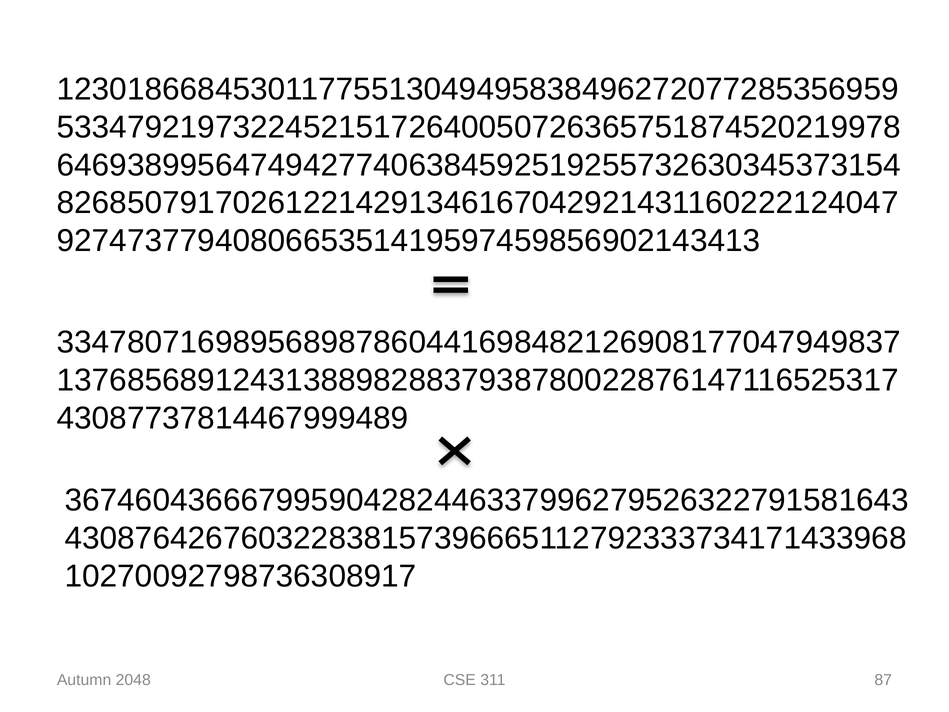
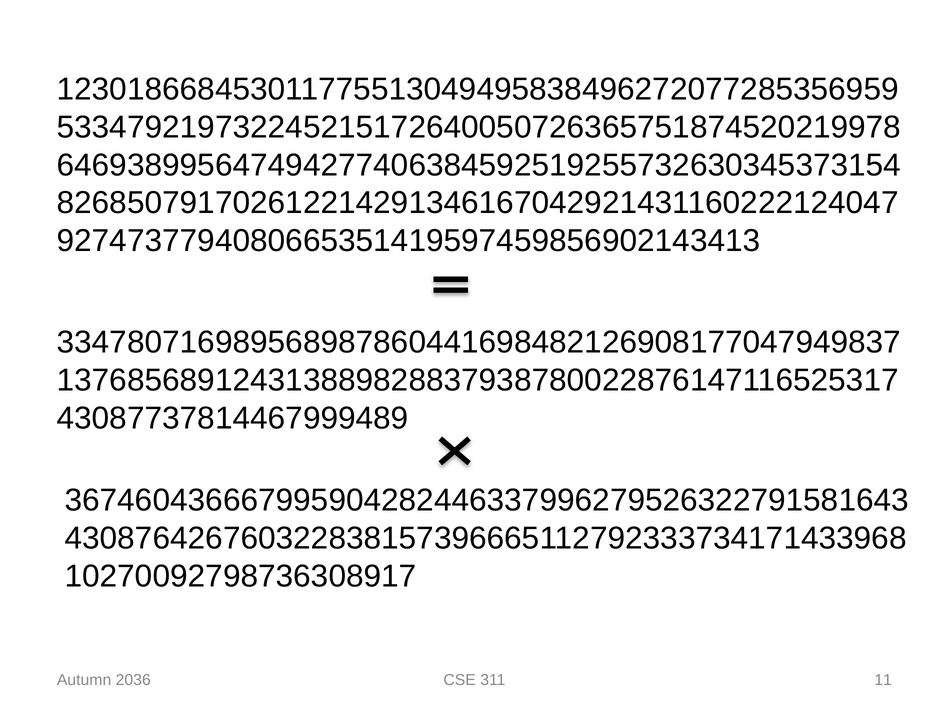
2048: 2048 -> 2036 (133, 680)
87: 87 -> 11 (883, 680)
